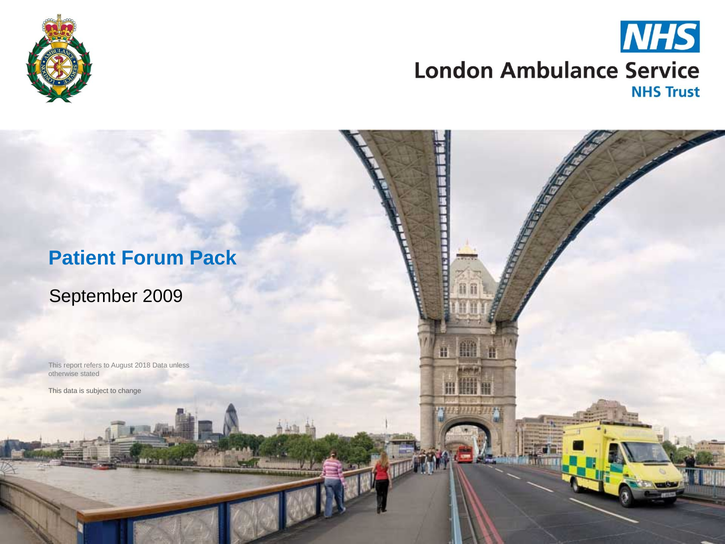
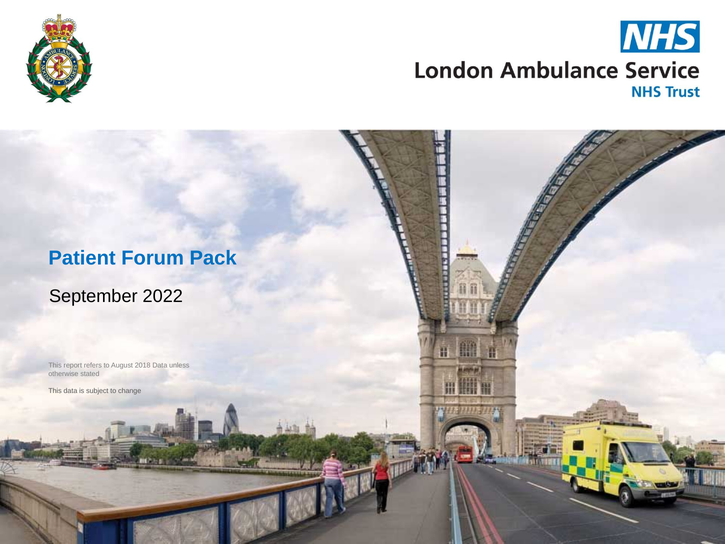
2009: 2009 -> 2022 (163, 296)
